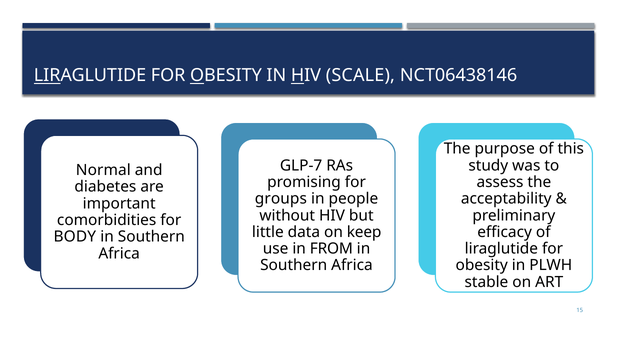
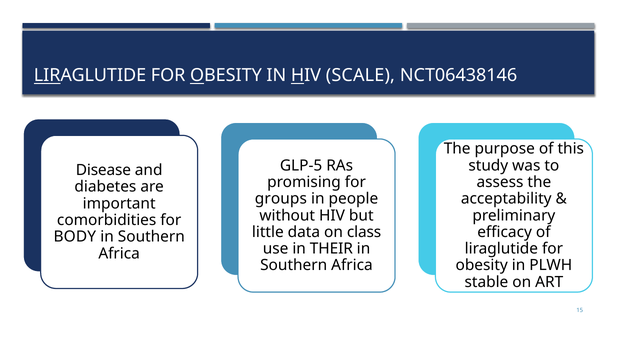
GLP-7: GLP-7 -> GLP-5 (301, 166)
Normal: Normal -> Disease (103, 170)
keep: keep -> class (364, 232)
FROM: FROM -> THEIR (331, 249)
